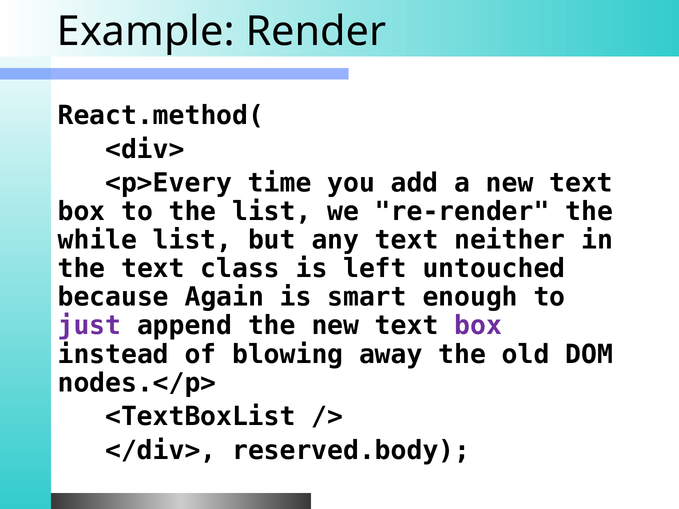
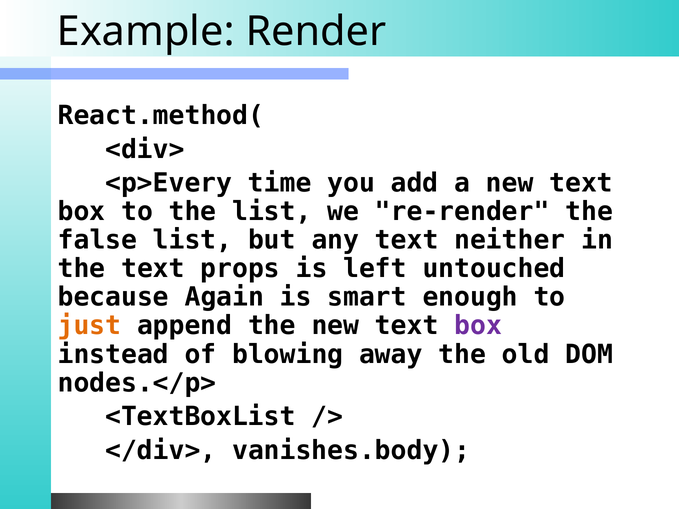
while: while -> false (97, 240)
class: class -> props (240, 269)
just colour: purple -> orange (89, 326)
reserved.body: reserved.body -> vanishes.body (351, 451)
